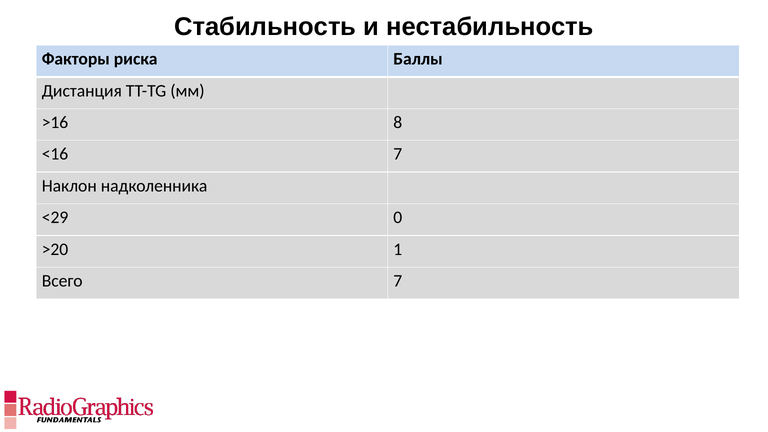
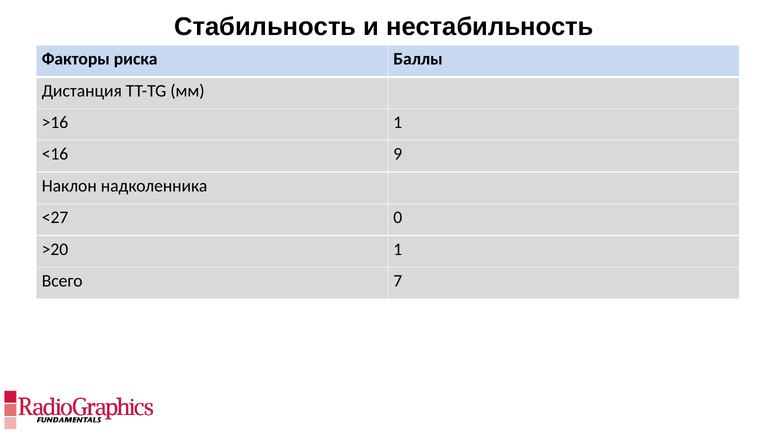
>16 8: 8 -> 1 (398, 122)
<16 7: 7 -> 9 (398, 154)
<29: <29 -> <27 (55, 218)
